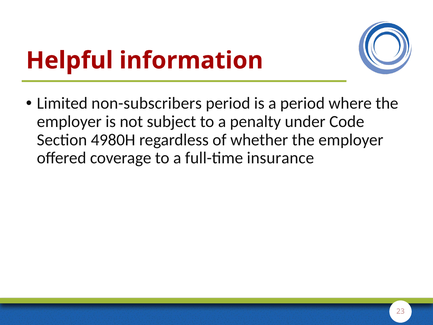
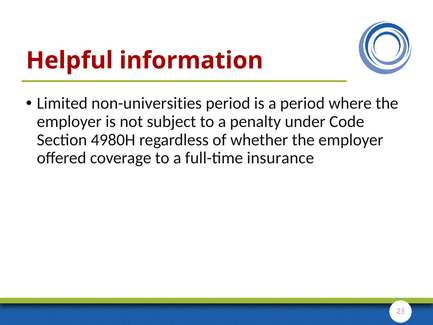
non-subscribers: non-subscribers -> non-universities (147, 103)
